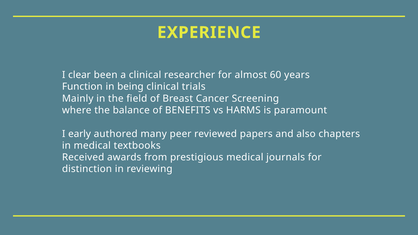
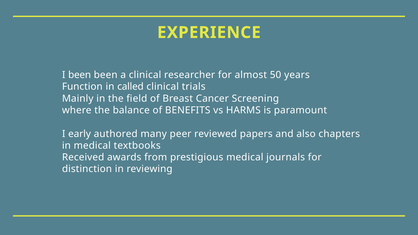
I clear: clear -> been (80, 75)
60: 60 -> 50 (276, 75)
being: being -> called (130, 87)
